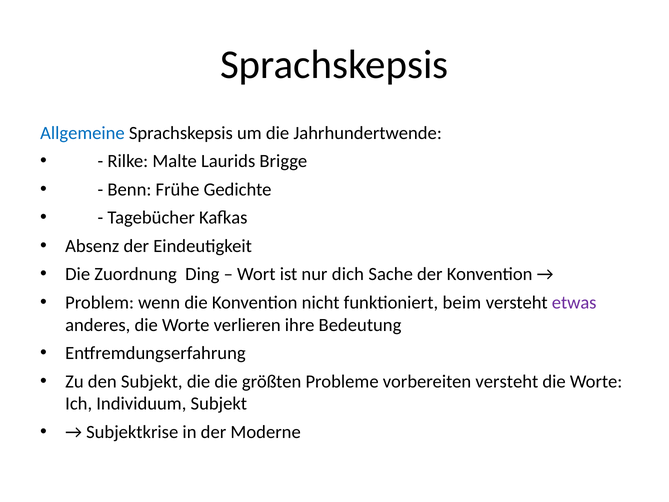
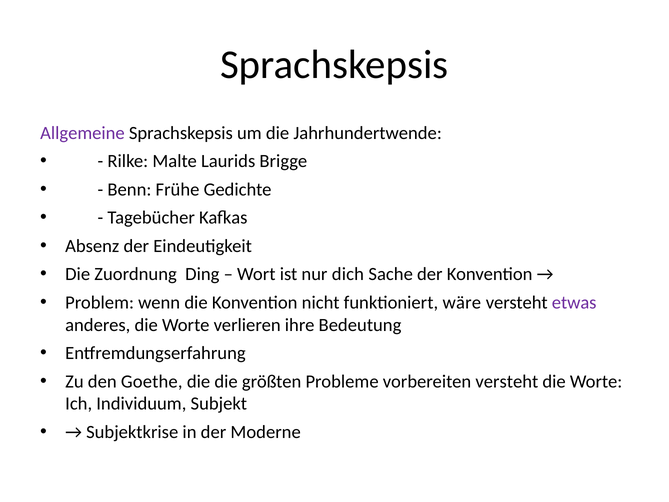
Allgemeine colour: blue -> purple (82, 133)
beim: beim -> wäre (462, 302)
den Subjekt: Subjekt -> Goethe (152, 381)
